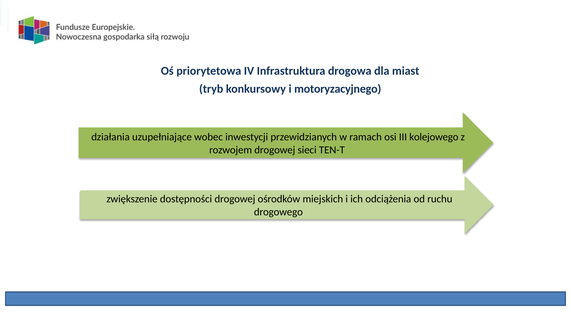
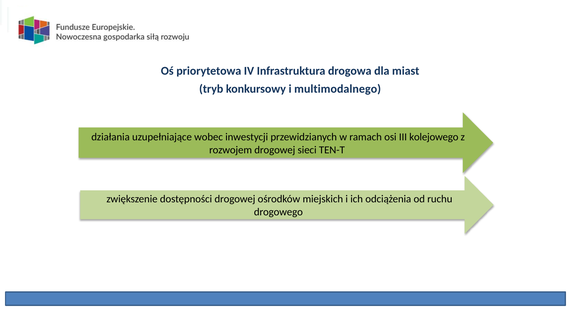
motoryzacyjnego: motoryzacyjnego -> multimodalnego (338, 89)
